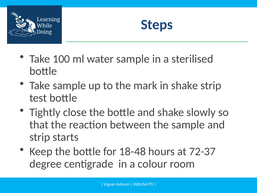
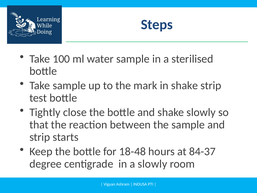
72-37: 72-37 -> 84-37 (202, 151)
a colour: colour -> slowly (152, 164)
